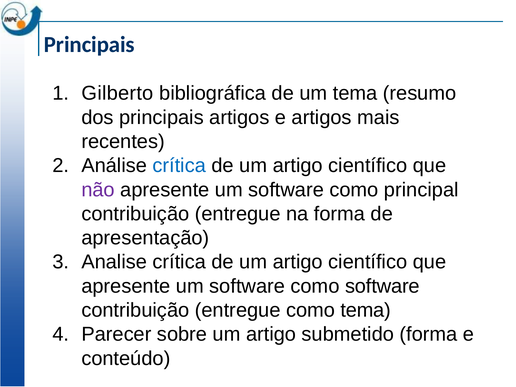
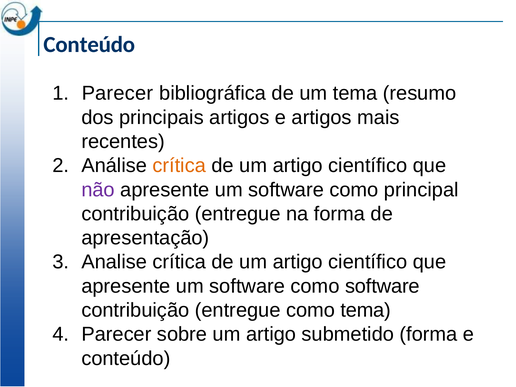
Principais: Principais -> Conteúdo (89, 45)
Gilberto: Gilberto -> Parecer (117, 93)
crítica colour: blue -> orange (179, 166)
